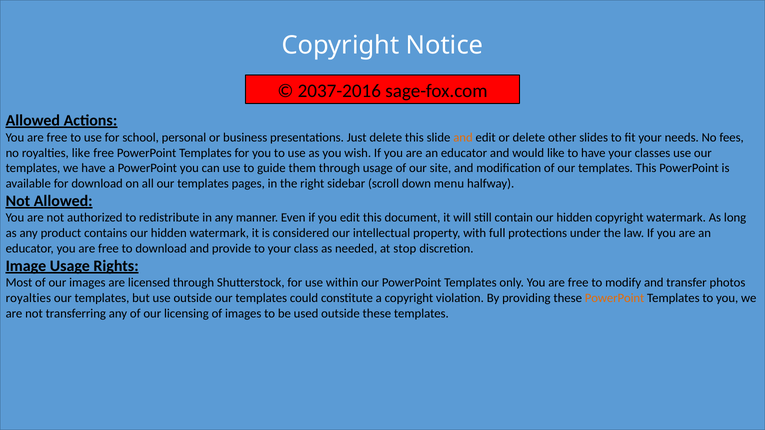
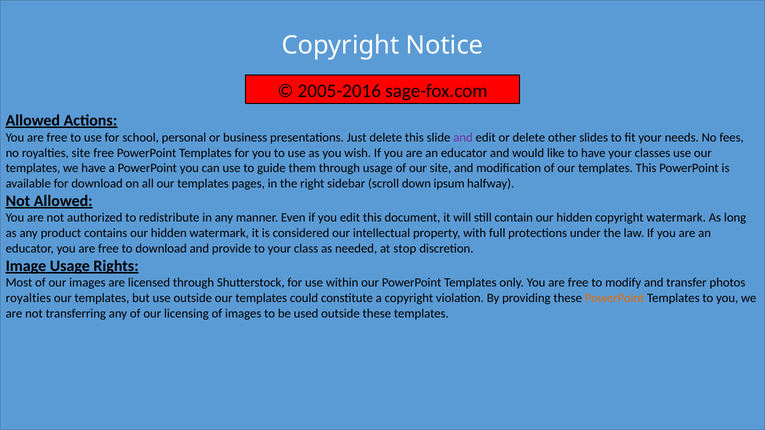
2037-2016: 2037-2016 -> 2005-2016 (339, 91)
and colour: orange -> purple (463, 138)
royalties like: like -> site (81, 153)
menu: menu -> ipsum (449, 184)
